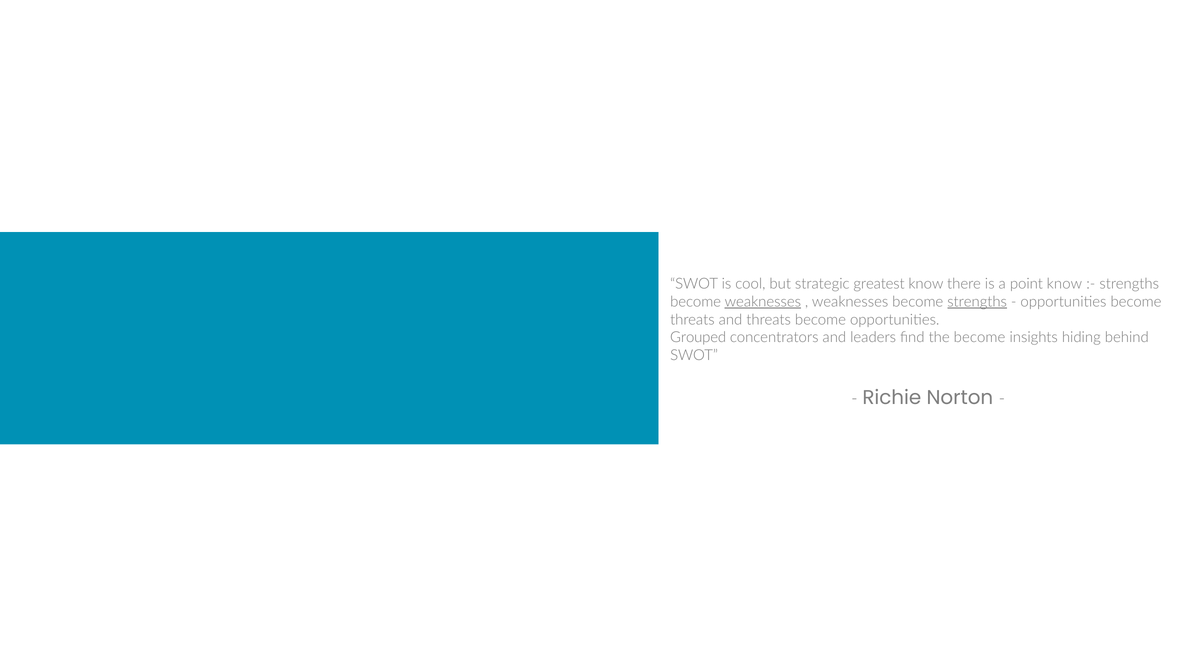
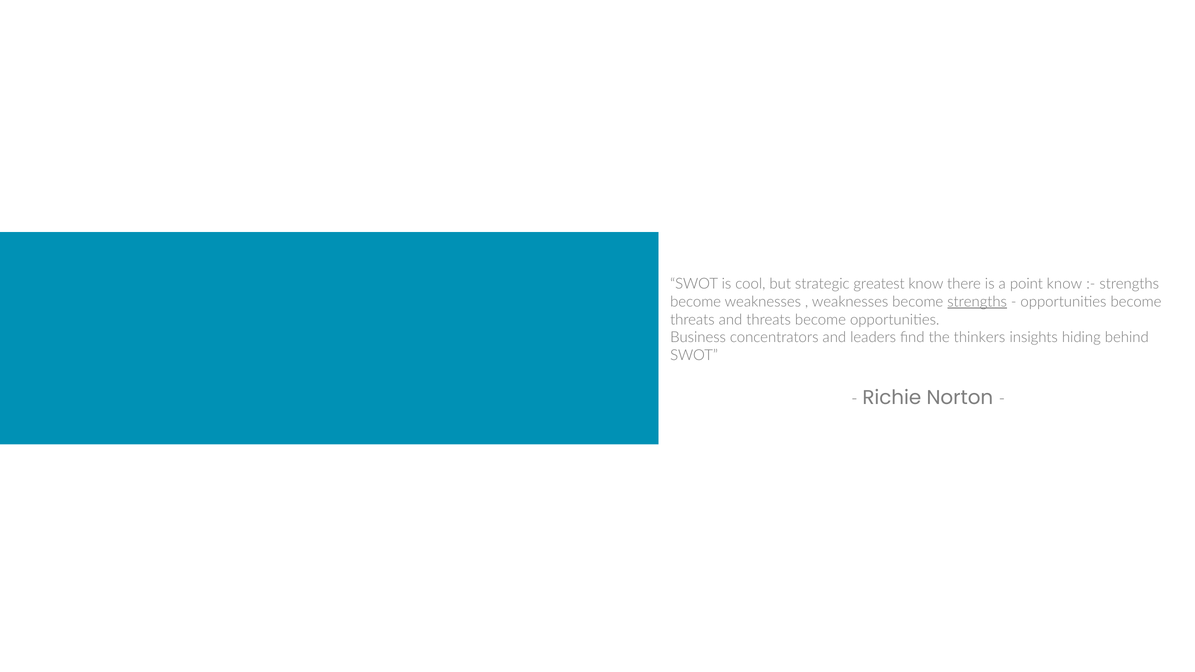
weaknesses underline: present -> none (763, 302)
Grouped: Grouped -> Business (698, 338)
the become: become -> thinkers (980, 338)
